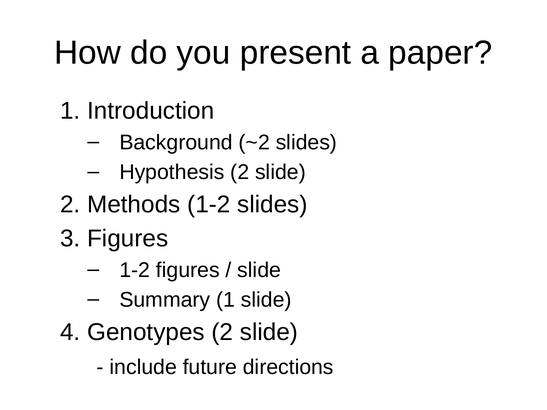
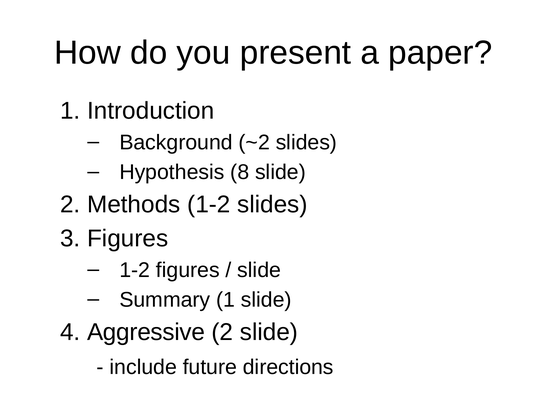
Hypothesis 2: 2 -> 8 (240, 172)
Genotypes: Genotypes -> Aggressive (146, 332)
